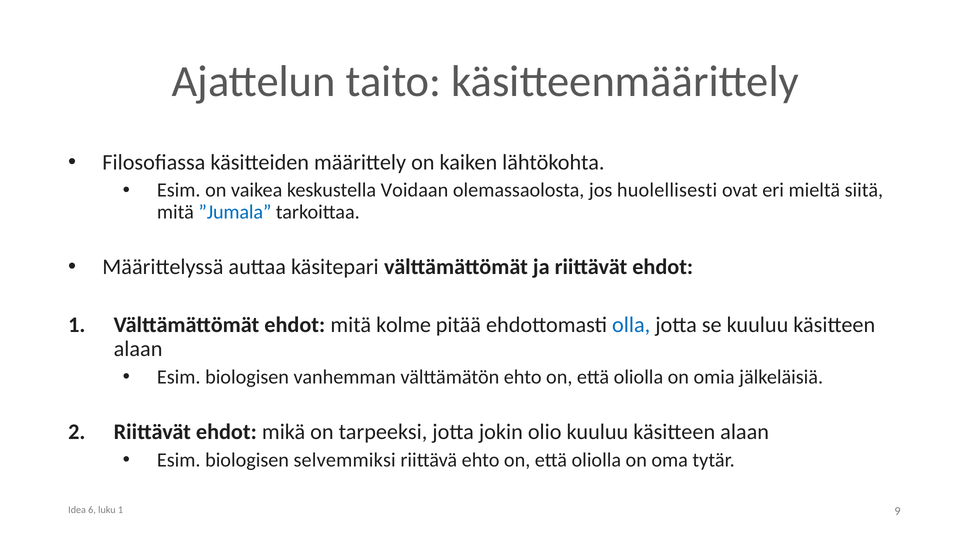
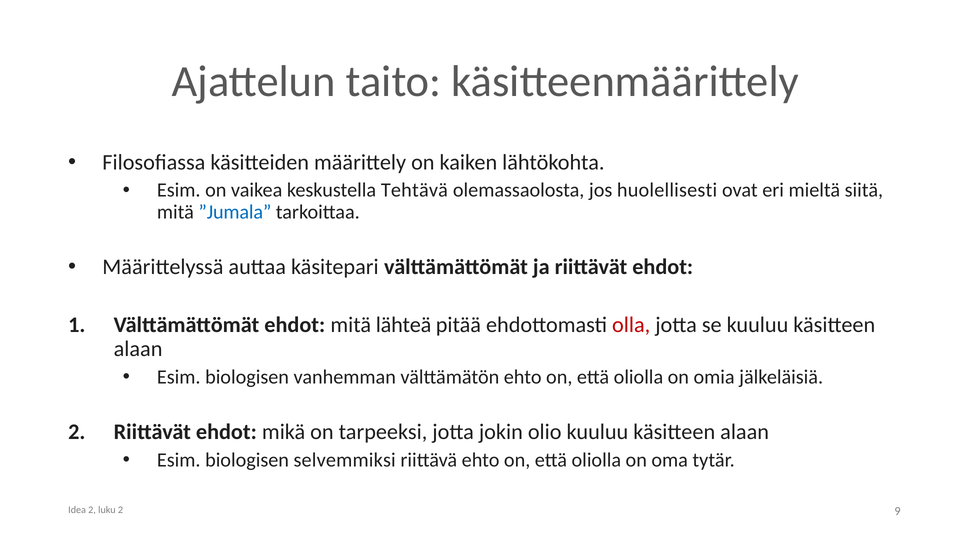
Voidaan: Voidaan -> Tehtävä (414, 190)
kolme: kolme -> lähteä (404, 325)
olla colour: blue -> red (631, 325)
Idea 6: 6 -> 2 (92, 510)
luku 1: 1 -> 2 (120, 510)
